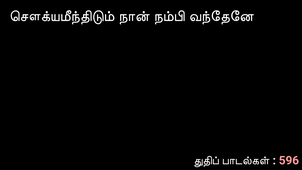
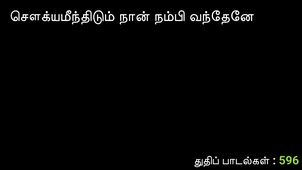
596 colour: pink -> light green (289, 160)
